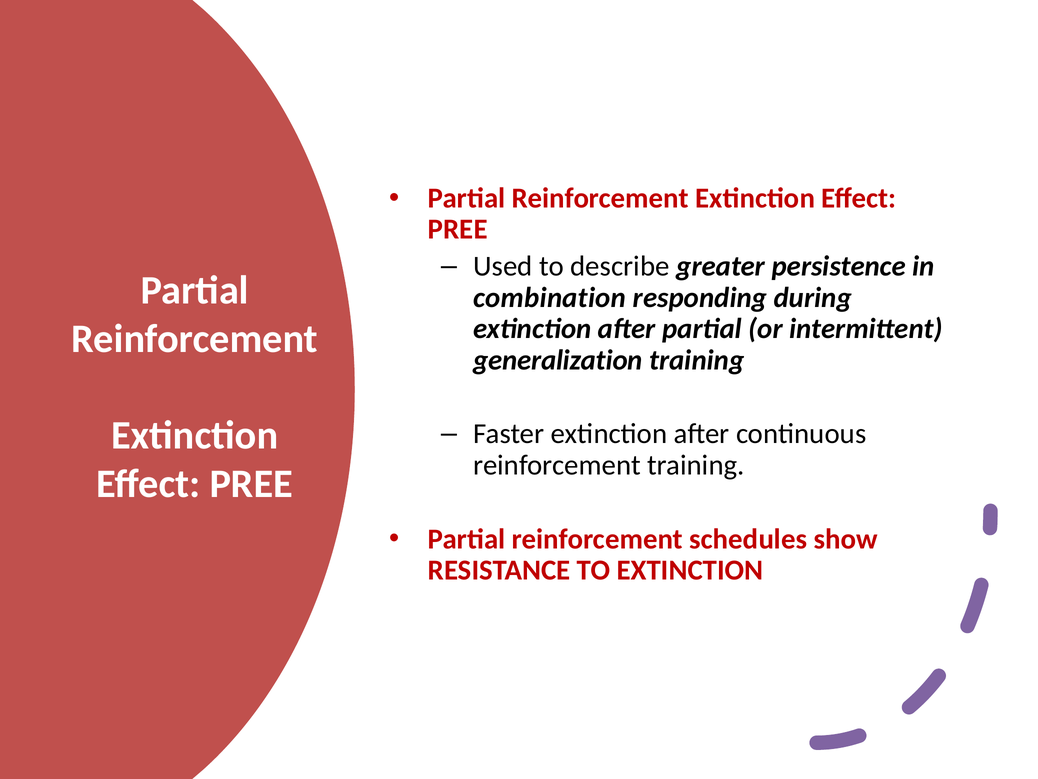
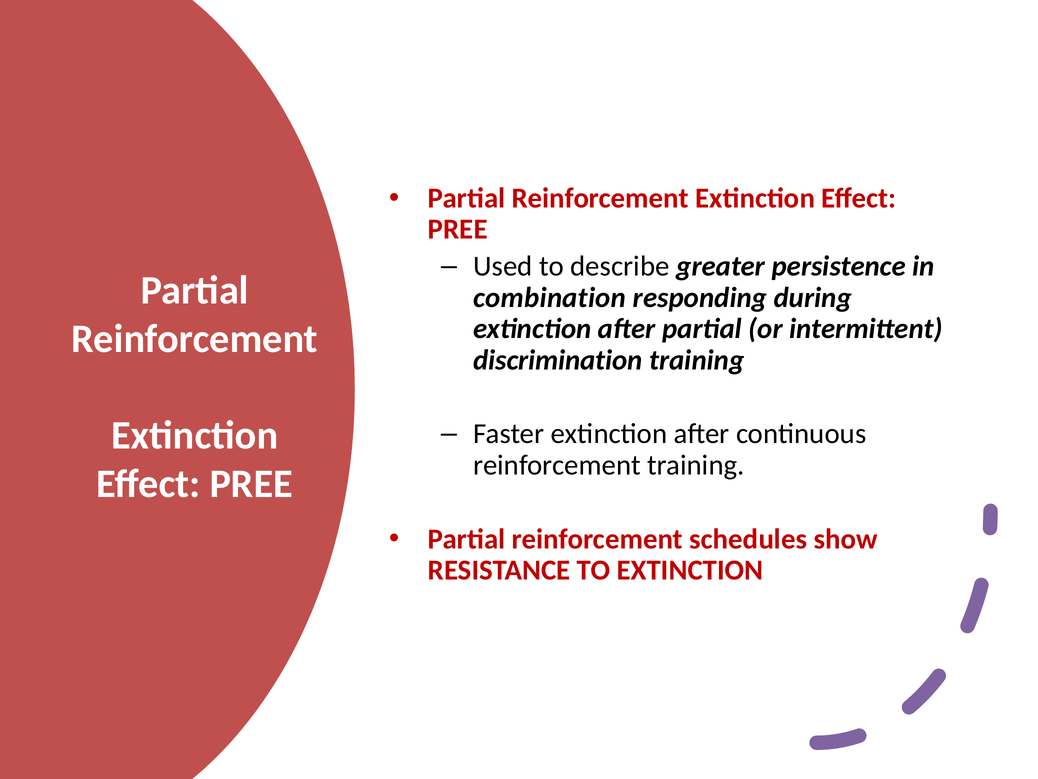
generalization: generalization -> discrimination (558, 360)
